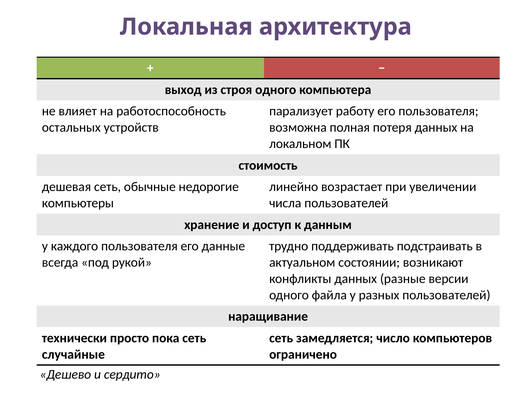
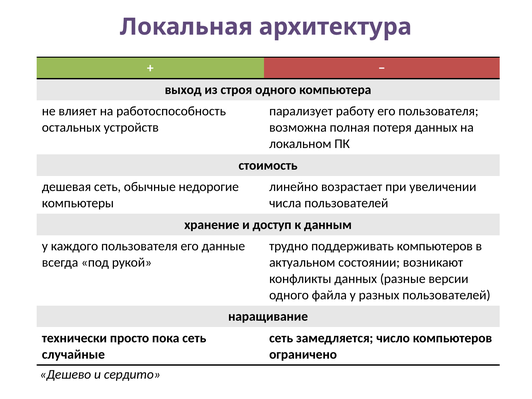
поддерживать подстраивать: подстраивать -> компьютеров (435, 246)
